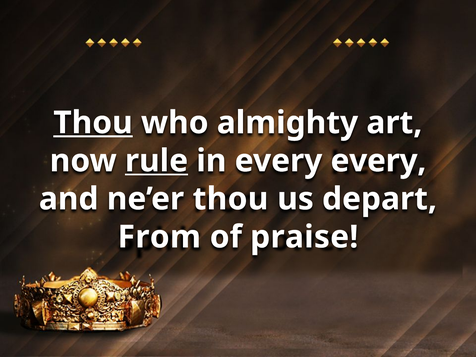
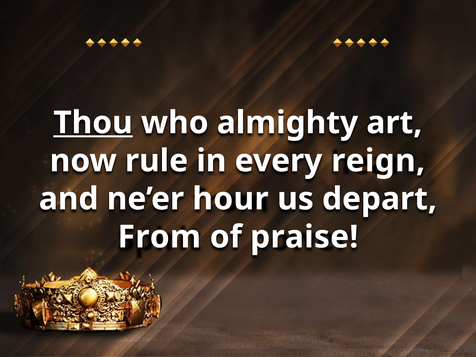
rule underline: present -> none (157, 161)
every every: every -> reign (378, 161)
ne’er thou: thou -> hour (231, 199)
